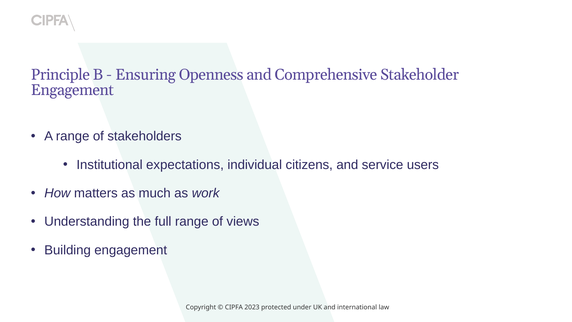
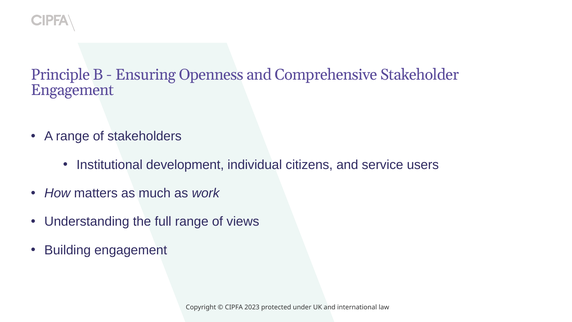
expectations: expectations -> development (185, 165)
